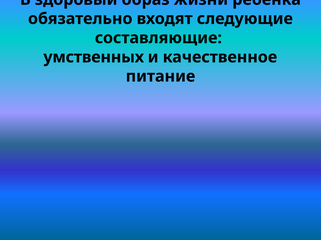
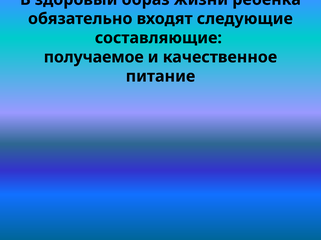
умственных: умственных -> получаемое (94, 57)
